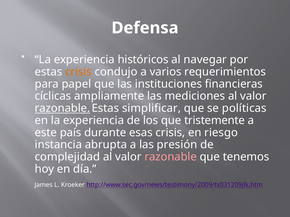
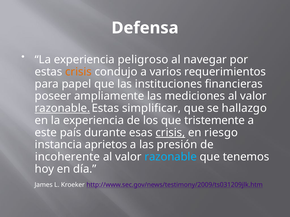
históricos: históricos -> peligroso (143, 60)
cíclicas: cíclicas -> poseer (53, 96)
políticas: políticas -> hallazgo (244, 108)
crisis underline: none -> present (170, 133)
abrupta: abrupta -> aprietos (106, 145)
complejidad: complejidad -> incoherente (67, 157)
razonable colour: pink -> light blue (171, 157)
